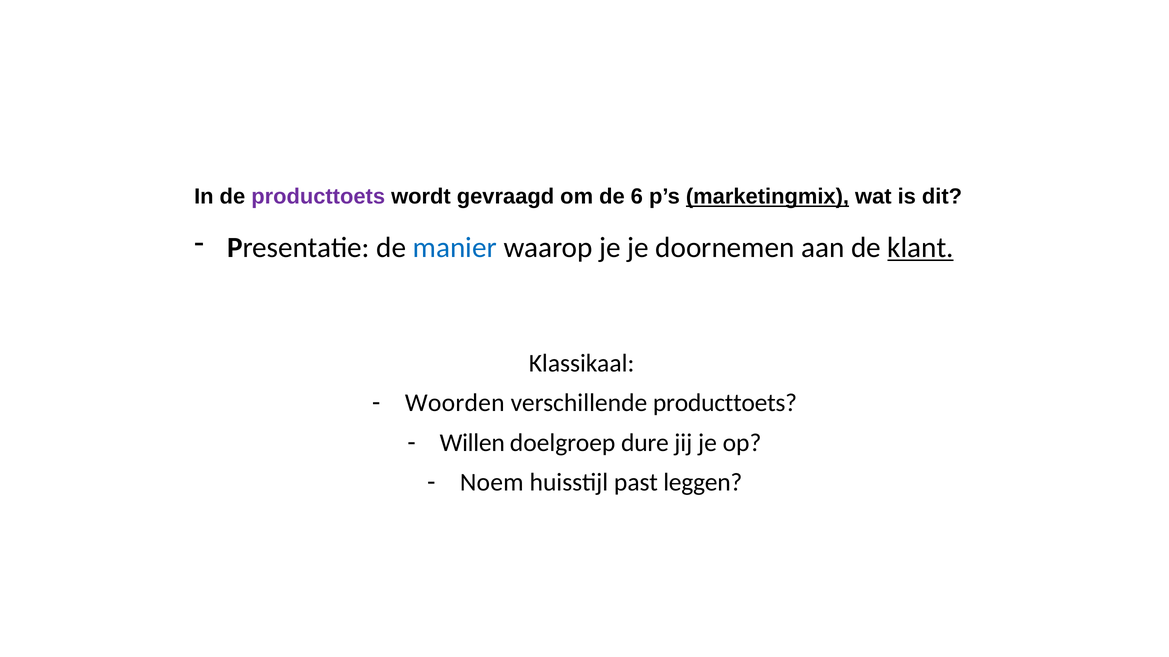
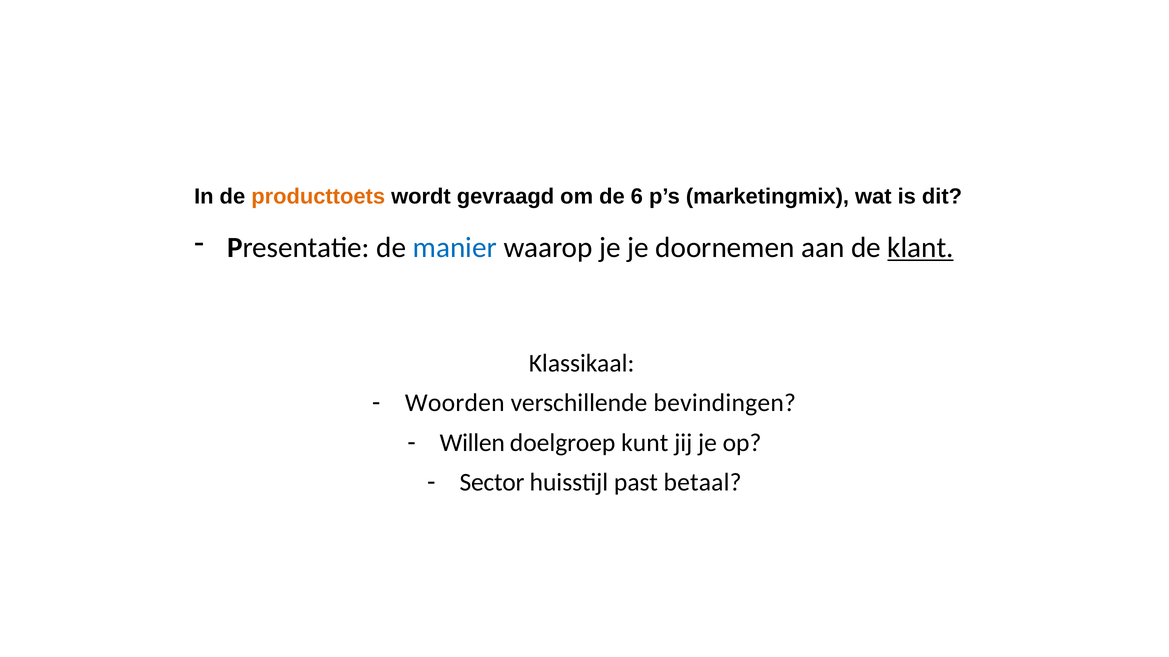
producttoets colour: purple -> orange (318, 197)
marketingmix underline: present -> none (767, 197)
verschillende producttoets: producttoets -> bevindingen (725, 403)
dure: dure -> kunt (645, 443)
Noem: Noem -> Sector (492, 483)
leggen: leggen -> betaal (703, 483)
